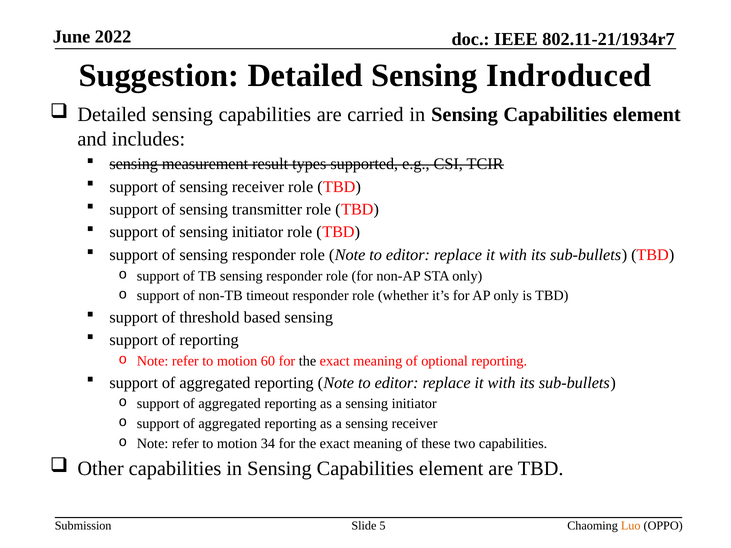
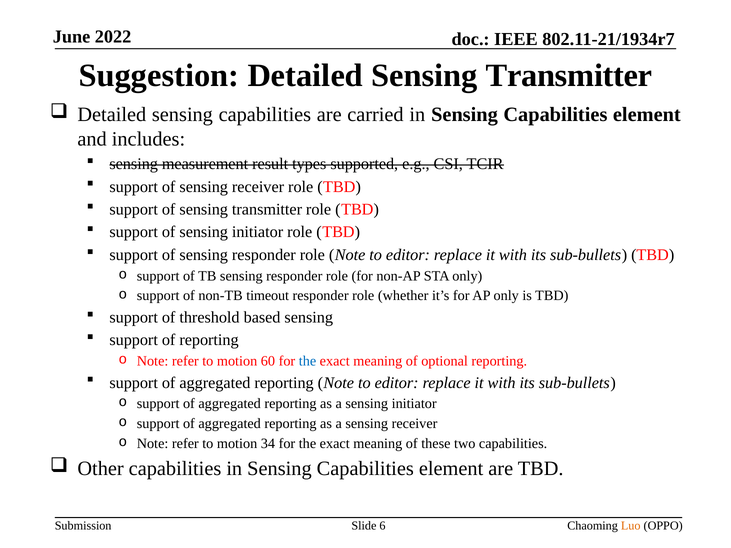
Detailed Sensing Indroduced: Indroduced -> Transmitter (569, 75)
the colour: black -> blue (308, 361)
5: 5 -> 6 (383, 526)
